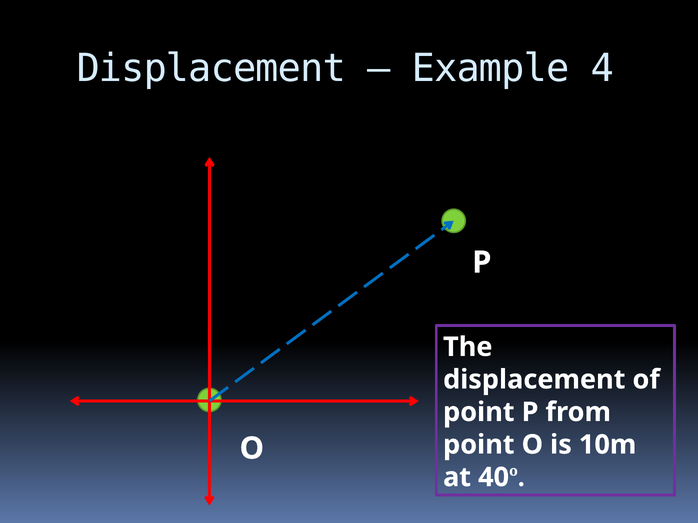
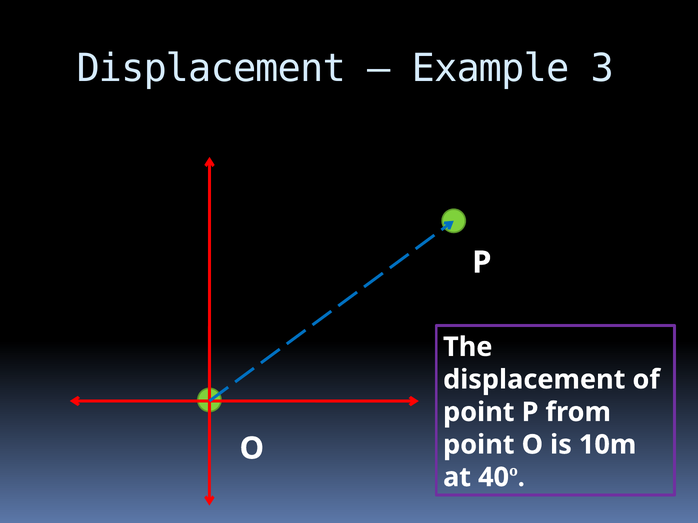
4: 4 -> 3 (602, 68)
